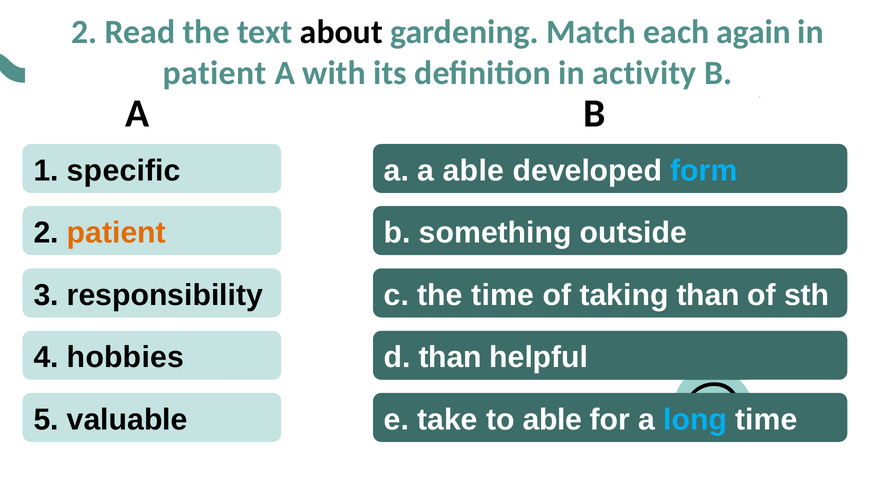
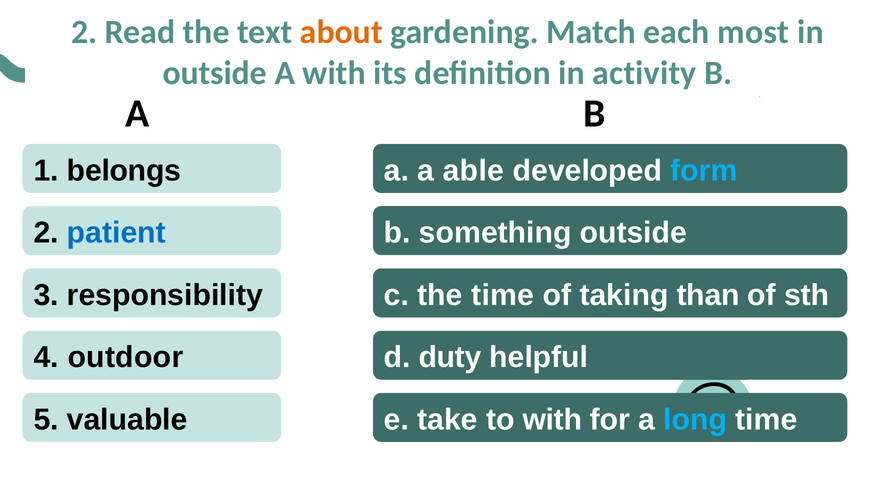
about colour: black -> orange (341, 32)
again: again -> most (753, 32)
patient: patient -> outside (215, 73)
specific: specific -> belongs (124, 170)
patient colour: orange -> blue (116, 232)
hobbies: hobbies -> outdoor (125, 357)
d than: than -> duty (450, 357)
to able: able -> with (552, 419)
